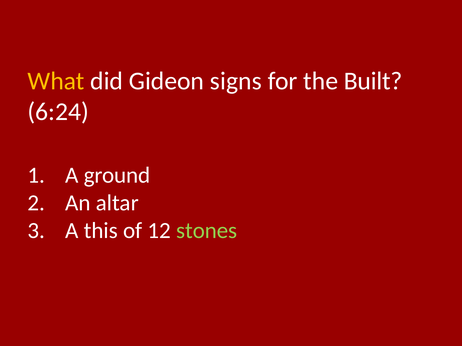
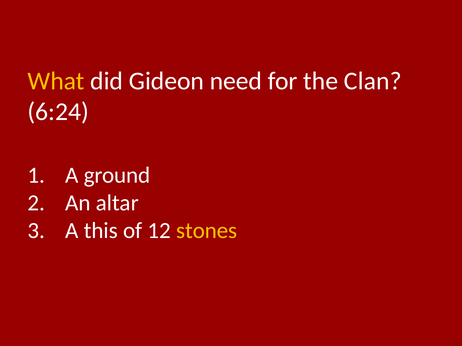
signs: signs -> need (236, 81)
Built: Built -> Clan (373, 81)
stones colour: light green -> yellow (207, 231)
